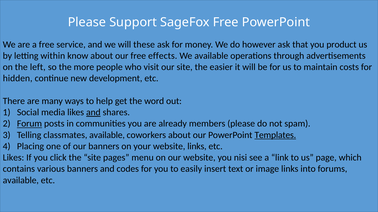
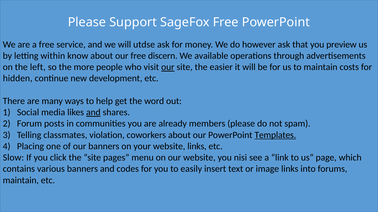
these: these -> utdse (144, 45)
product: product -> preview (341, 45)
effects: effects -> discern (163, 56)
our underline: none -> present (168, 67)
Forum underline: present -> none (29, 124)
classmates available: available -> violation (107, 135)
Likes: Likes -> Slow (13, 158)
available: available -> maintain (21, 181)
